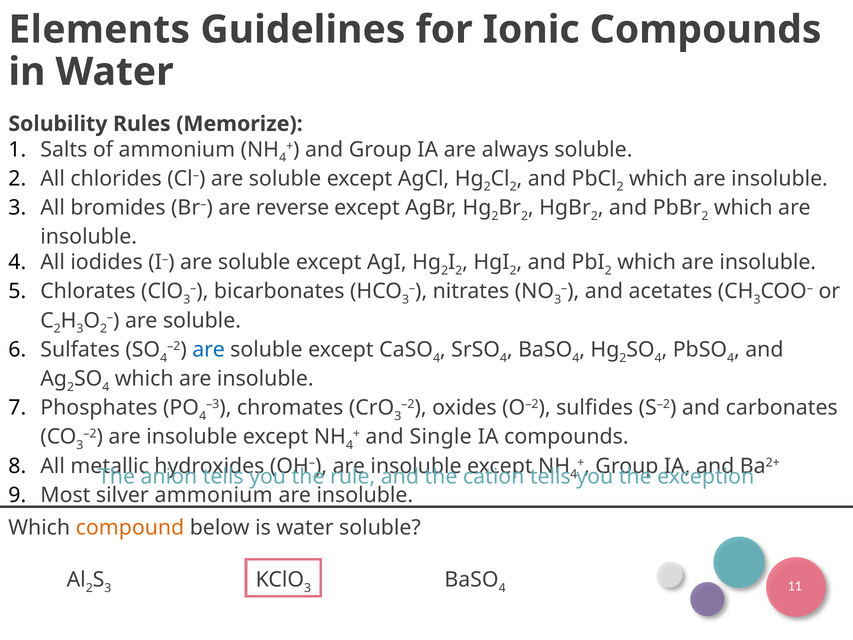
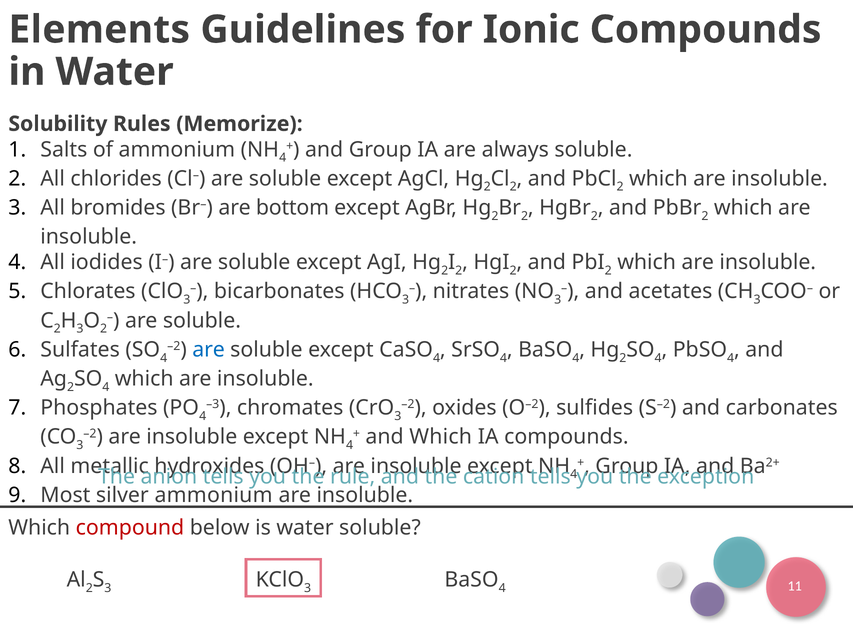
reverse: reverse -> bottom (293, 208)
and Single: Single -> Which (441, 437)
compound colour: orange -> red (130, 527)
